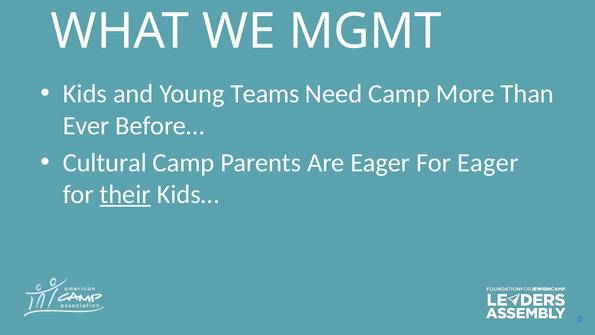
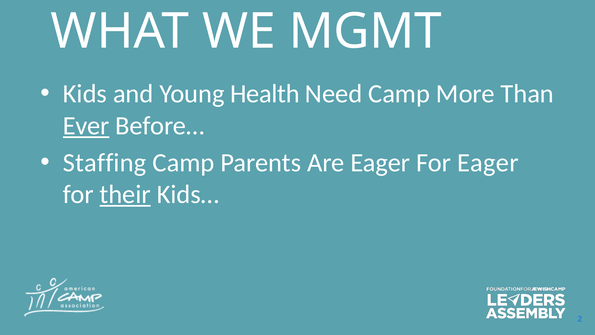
Teams: Teams -> Health (265, 94)
Ever underline: none -> present (86, 126)
Cultural: Cultural -> Staffing (105, 163)
